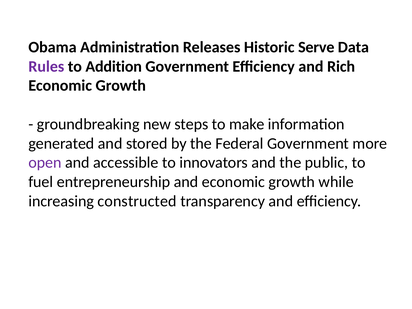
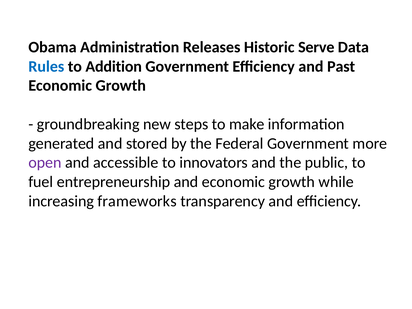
Rules colour: purple -> blue (46, 66)
Rich: Rich -> Past (341, 66)
constructed: constructed -> frameworks (137, 201)
